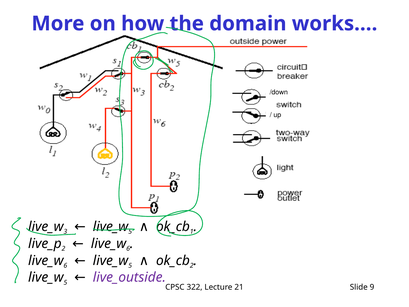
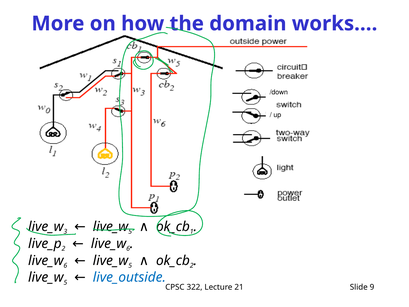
live_outside colour: purple -> blue (129, 277)
